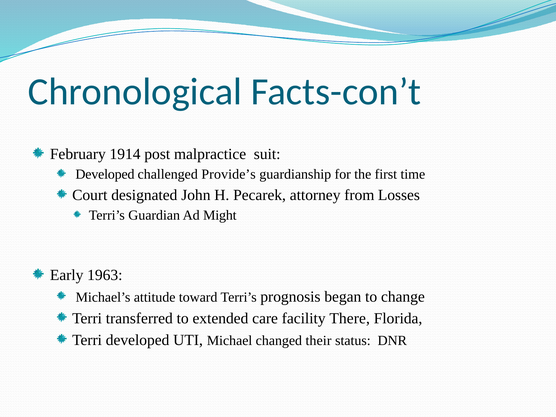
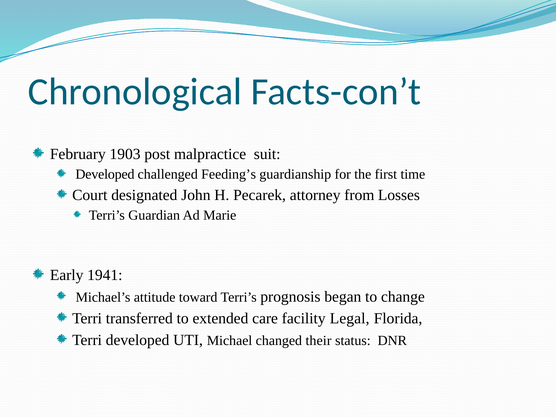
1914: 1914 -> 1903 (125, 154)
Provide’s: Provide’s -> Feeding’s (229, 174)
Might: Might -> Marie (220, 215)
1963: 1963 -> 1941 (105, 275)
There: There -> Legal (350, 318)
